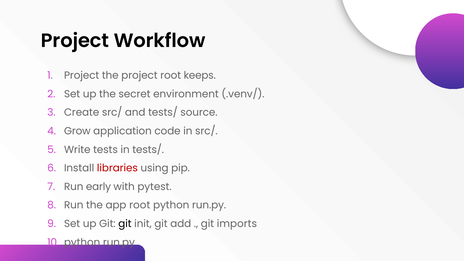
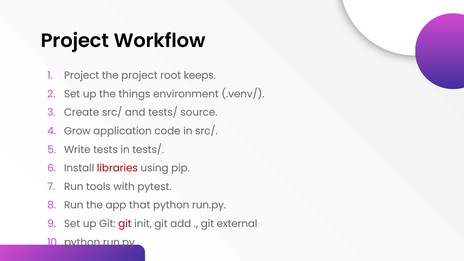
secret: secret -> things (134, 94)
early: early -> tools (98, 187)
app root: root -> that (140, 205)
git colour: black -> red (125, 224)
imports: imports -> external (237, 224)
